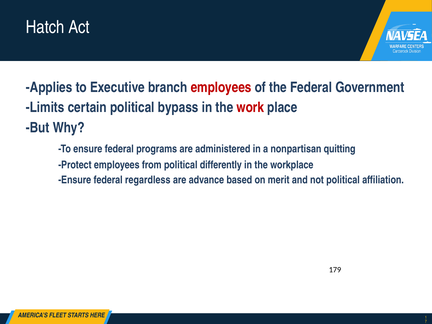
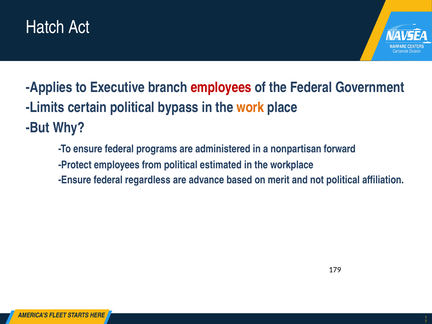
work colour: red -> orange (250, 108)
quitting: quitting -> forward (340, 149)
differently: differently -> estimated (221, 165)
